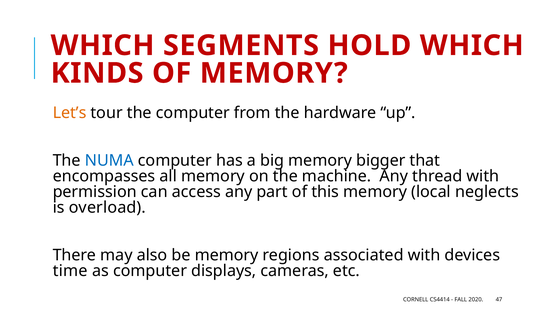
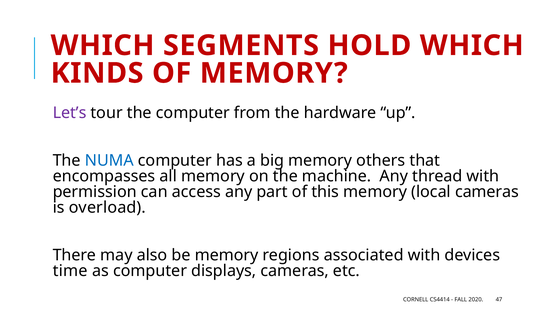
Let’s colour: orange -> purple (70, 113)
bigger: bigger -> others (381, 161)
local neglects: neglects -> cameras (487, 192)
